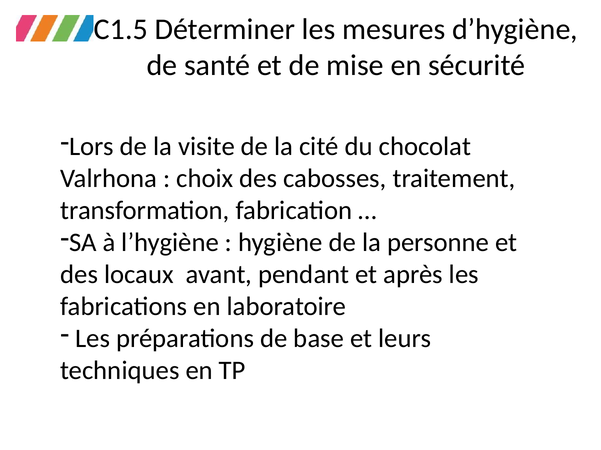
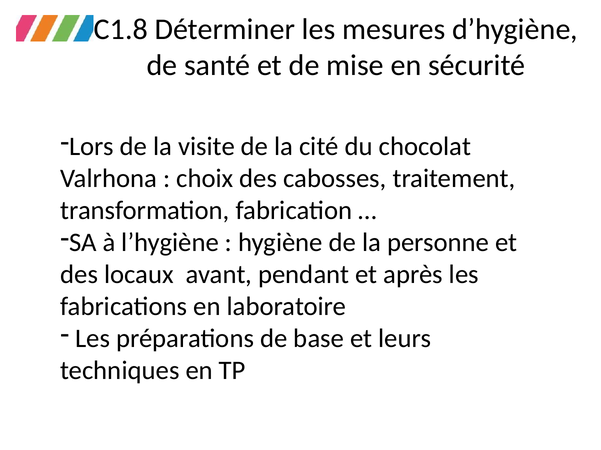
C1.5: C1.5 -> C1.8 (121, 29)
